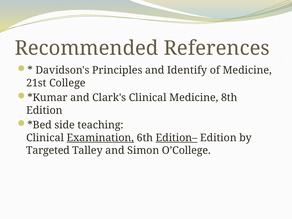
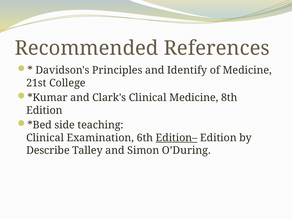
Examination underline: present -> none (100, 138)
Targeted: Targeted -> Describe (48, 150)
O’College: O’College -> O’During (186, 150)
